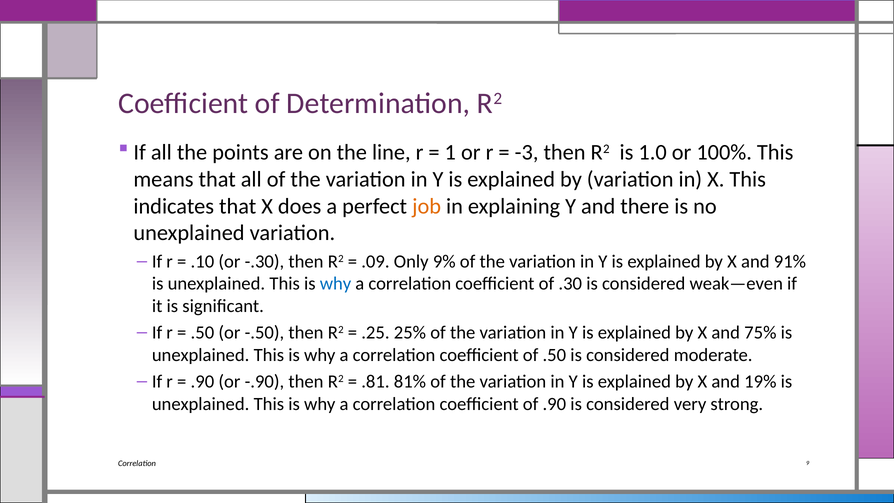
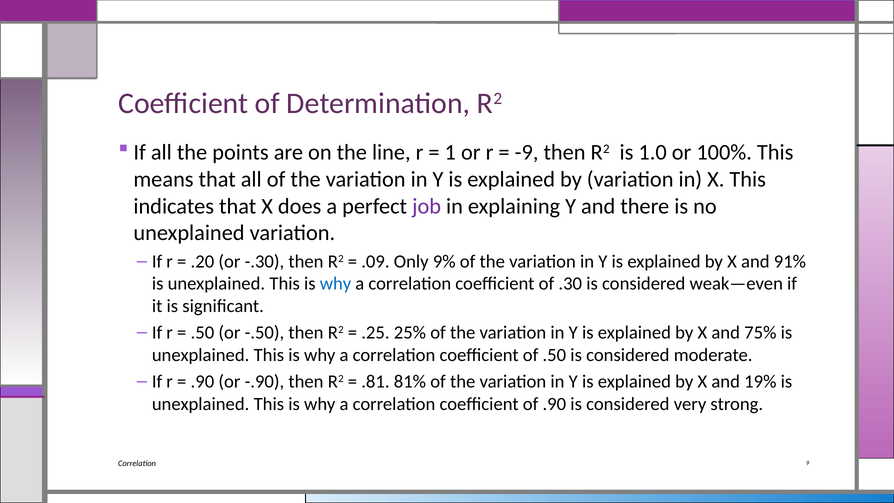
-3: -3 -> -9 (527, 152)
job colour: orange -> purple (427, 206)
.10: .10 -> .20 (202, 261)
